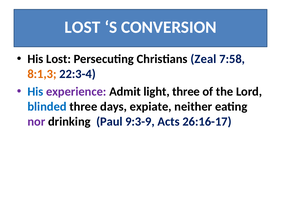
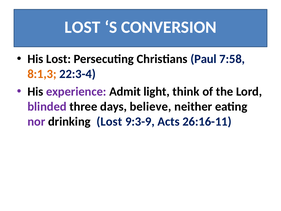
Zeal: Zeal -> Paul (204, 59)
His colour: blue -> black (35, 91)
light three: three -> think (186, 91)
blinded colour: blue -> purple (47, 106)
expiate: expiate -> believe (151, 106)
drinking Paul: Paul -> Lost (109, 121)
26:16-17: 26:16-17 -> 26:16-11 (207, 121)
